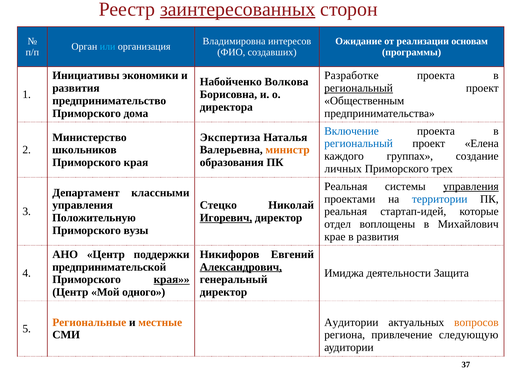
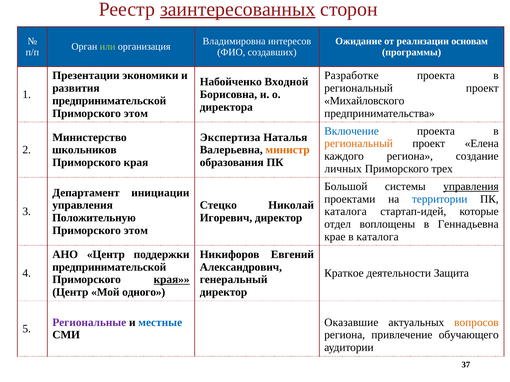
или colour: light blue -> light green (108, 47)
Инициативы: Инициативы -> Презентации (86, 76)
Волкова: Волкова -> Входной (287, 82)
региональный underline: present -> none (359, 88)
предпринимательство: предпринимательство -> предпринимательской (109, 101)
Общественным: Общественным -> Михайловского (364, 101)
дома: дома -> этом (136, 113)
региональный colour: blue -> orange (359, 144)
каждого группах: группах -> региона (410, 156)
Реальная: Реальная -> Большой (346, 187)
классными: классными -> инициации (160, 193)
реальная: реальная -> каталога (346, 212)
Игоревич underline: present -> none (226, 218)
Михайлович: Михайлович -> Геннадьевна (468, 224)
вузы: вузы -> этом (136, 231)
в развития: развития -> каталога (378, 237)
Александрович underline: present -> none (241, 267)
Имиджа: Имиджа -> Краткое (344, 274)
Региональные colour: orange -> purple (89, 323)
местные colour: orange -> blue (160, 323)
Аудитории: Аудитории -> Оказавшие (351, 323)
следующую: следующую -> обучающего (469, 335)
